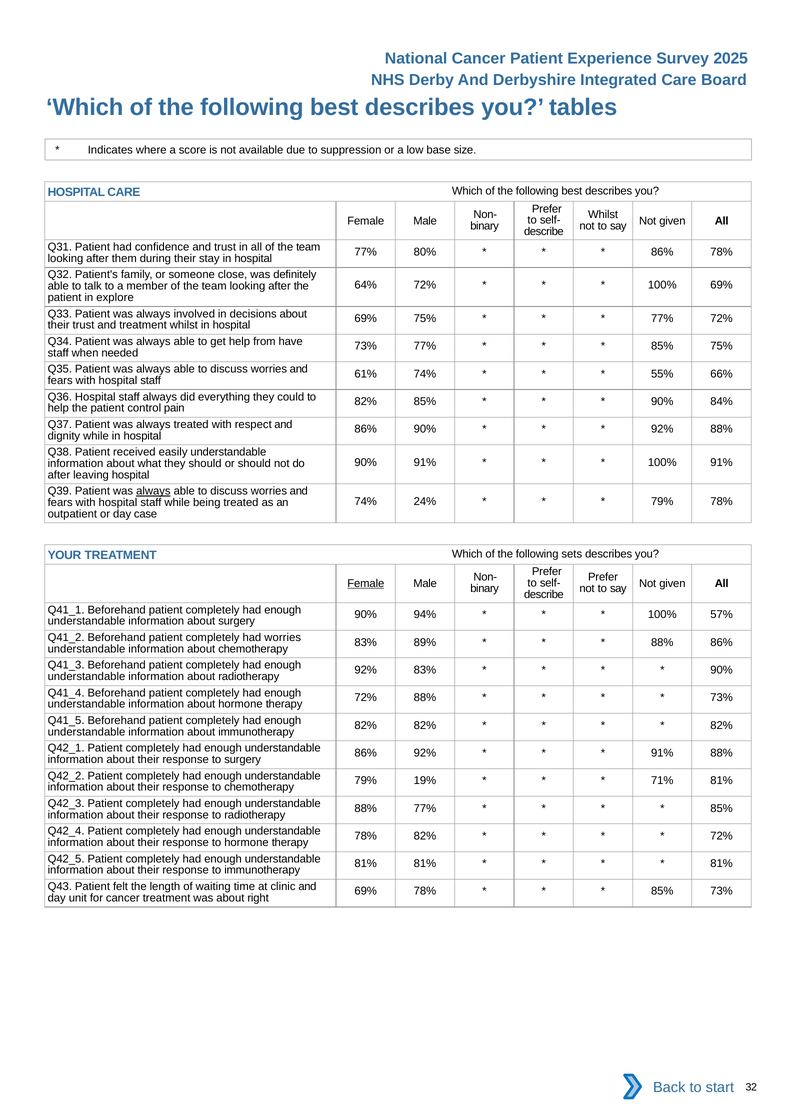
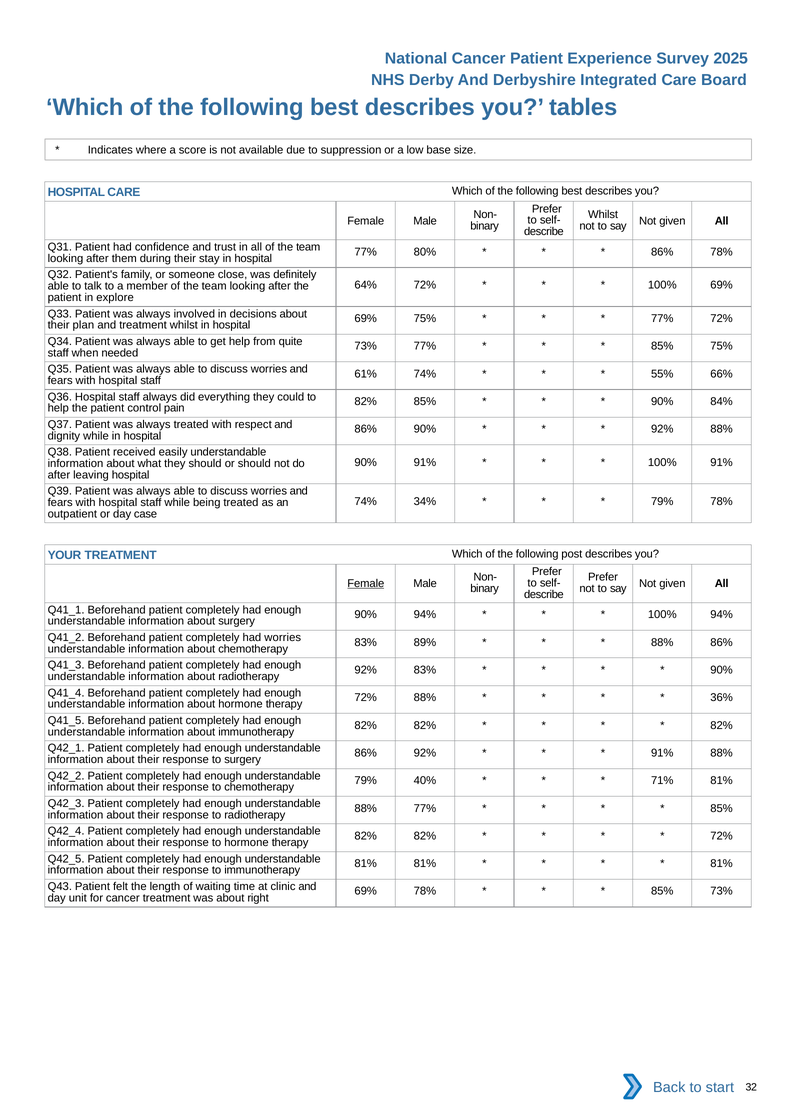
their trust: trust -> plan (83, 325)
have: have -> quite (291, 342)
always underline: present -> none (153, 491)
24%: 24% -> 34% (425, 502)
sets: sets -> post (572, 554)
100% 57%: 57% -> 94% (722, 615)
73%: 73% -> 36% (722, 698)
19%: 19% -> 40% (425, 781)
78%: 78% -> 82% (366, 836)
